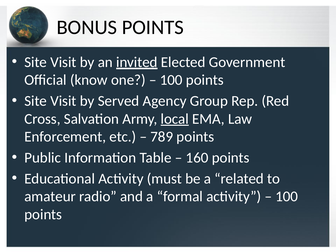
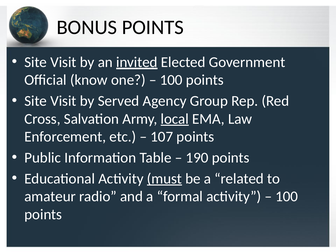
789: 789 -> 107 (162, 137)
160: 160 -> 190 (197, 158)
must underline: none -> present (164, 179)
